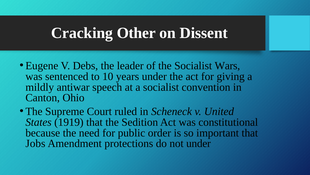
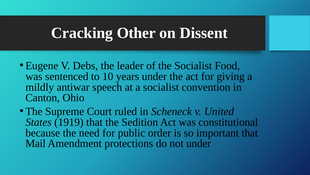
Wars: Wars -> Food (227, 65)
Jobs: Jobs -> Mail (36, 143)
